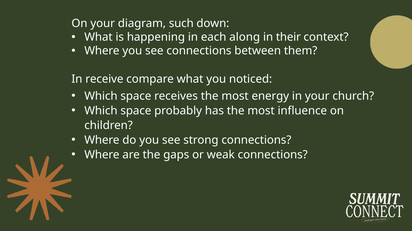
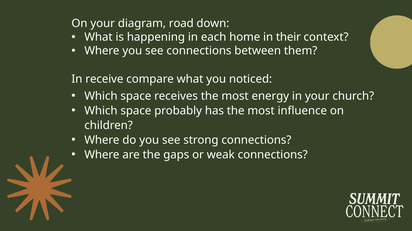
such: such -> road (181, 24)
along: along -> home (245, 37)
